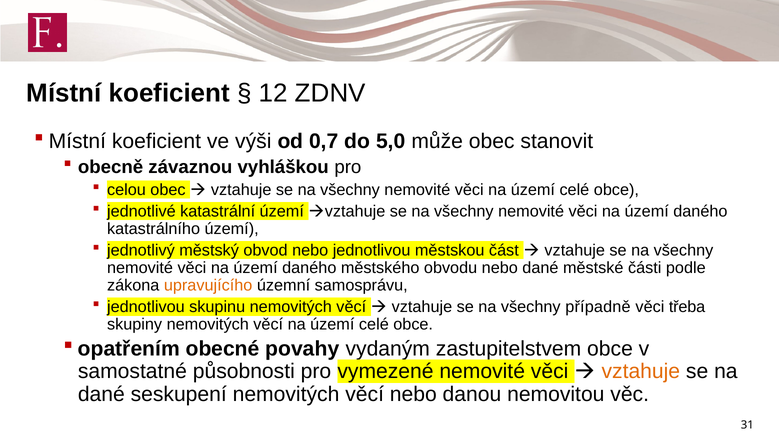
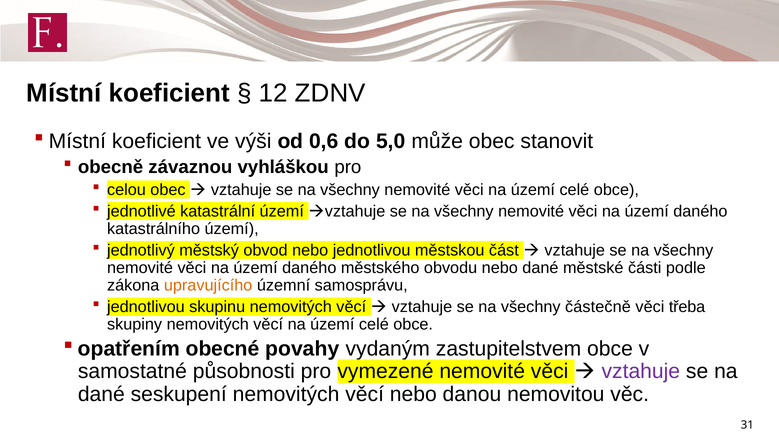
0,7: 0,7 -> 0,6 (324, 141)
případně: případně -> částečně (598, 307)
vztahuje colour: orange -> purple (641, 372)
